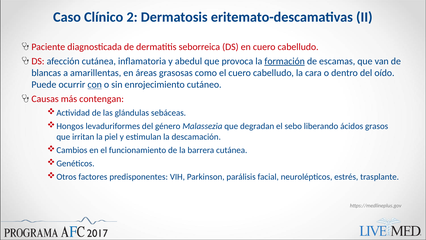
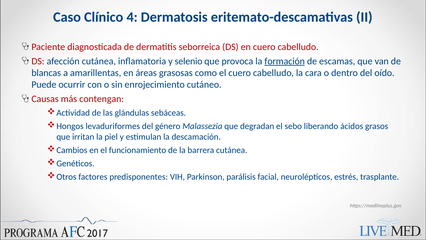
2: 2 -> 4 (132, 17)
abedul: abedul -> selenio (189, 61)
con underline: present -> none (95, 85)
